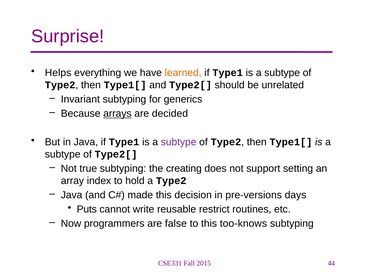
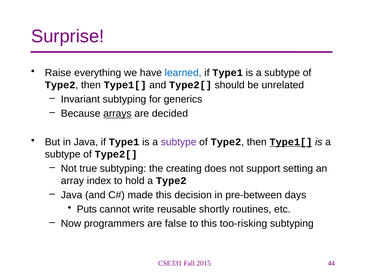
Helps: Helps -> Raise (58, 73)
learned colour: orange -> blue (183, 73)
Type1[ underline: none -> present (291, 142)
pre-versions: pre-versions -> pre-between (254, 195)
restrict: restrict -> shortly (214, 209)
too-knows: too-knows -> too-risking (243, 223)
